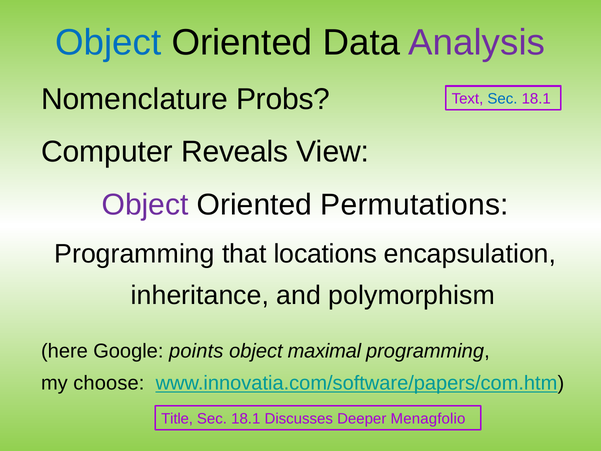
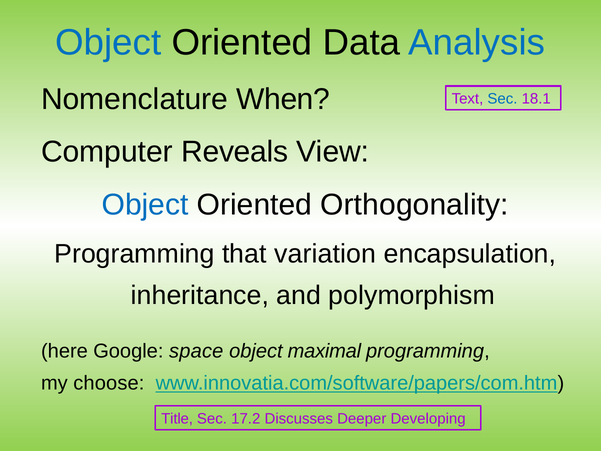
Analysis colour: purple -> blue (477, 43)
Probs: Probs -> When (283, 99)
Object colour: purple -> blue (145, 205)
Permutations: Permutations -> Orthogonality (415, 205)
locations: locations -> variation (325, 254)
points: points -> space (196, 351)
18.1: 18.1 -> 17.2 (246, 419)
Menagfolio: Menagfolio -> Developing (428, 419)
